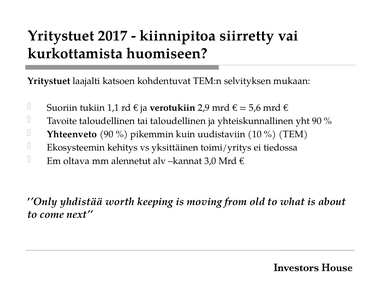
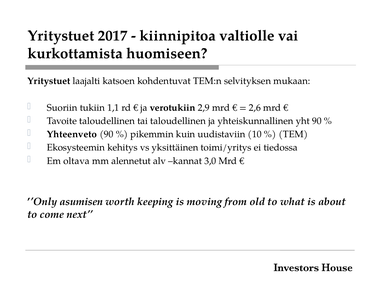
siirretty: siirretty -> valtiolle (247, 36)
5,6: 5,6 -> 2,6 (255, 108)
yhdistää: yhdistää -> asumisen (81, 202)
